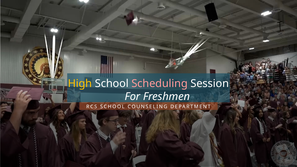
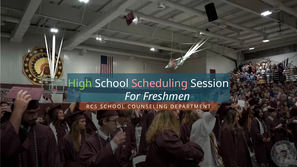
High colour: yellow -> light green (80, 84)
